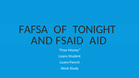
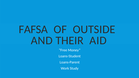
TONIGHT: TONIGHT -> OUTSIDE (94, 29)
FSAID: FSAID -> THEIR (70, 41)
